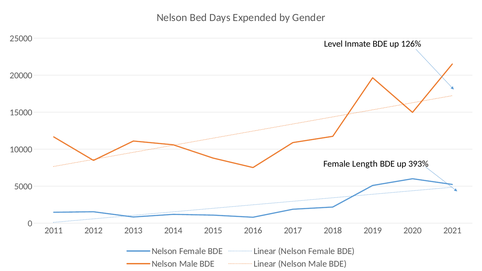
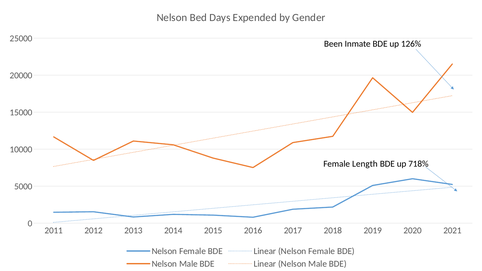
Level: Level -> Been (333, 44)
393%: 393% -> 718% (418, 164)
